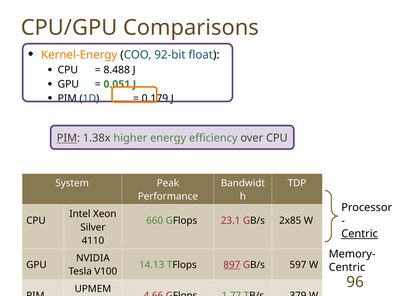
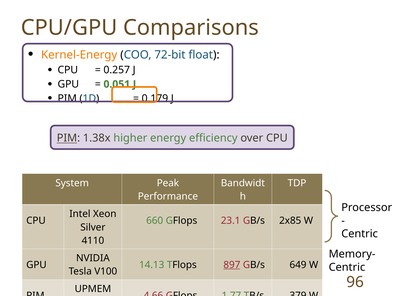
92-bit: 92-bit -> 72-bit (170, 55)
8.488: 8.488 -> 0.257 (117, 70)
Centric underline: present -> none (360, 234)
597: 597 -> 649 (298, 265)
